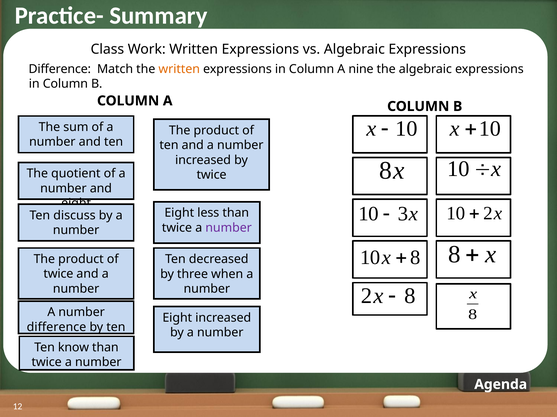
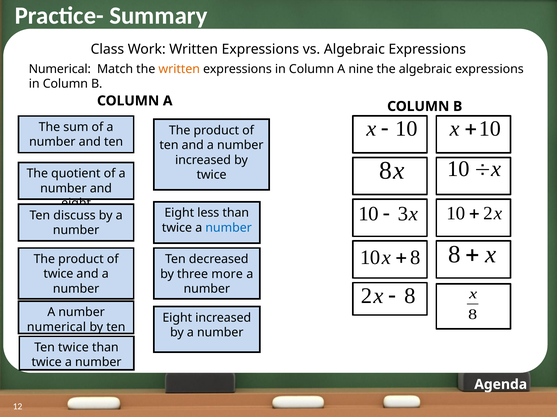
Difference: Difference -> Numerical (60, 69)
number colour: purple -> blue (229, 228)
when: when -> more (227, 274)
difference: difference -> numerical (56, 328)
Ten know: know -> twice (73, 348)
